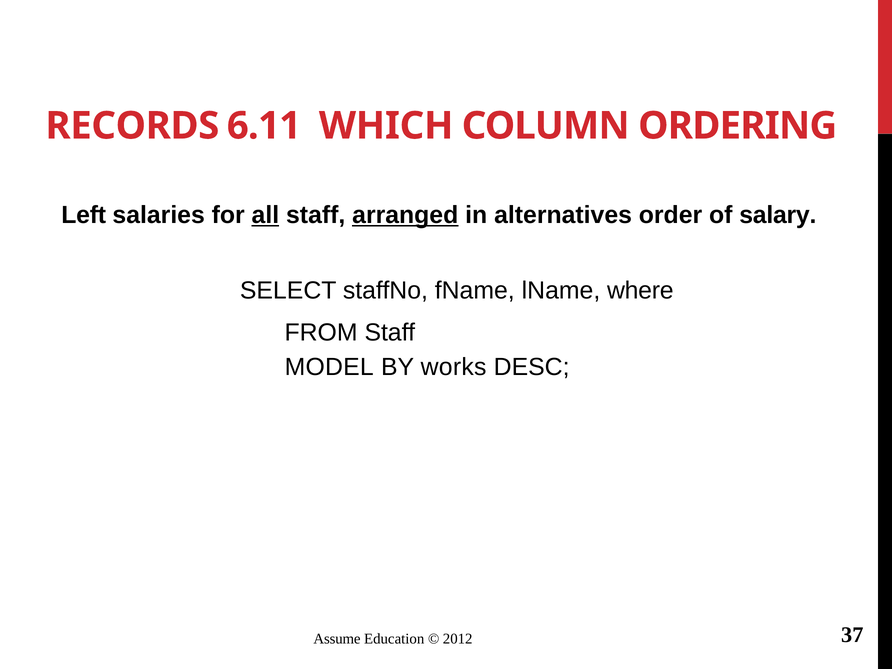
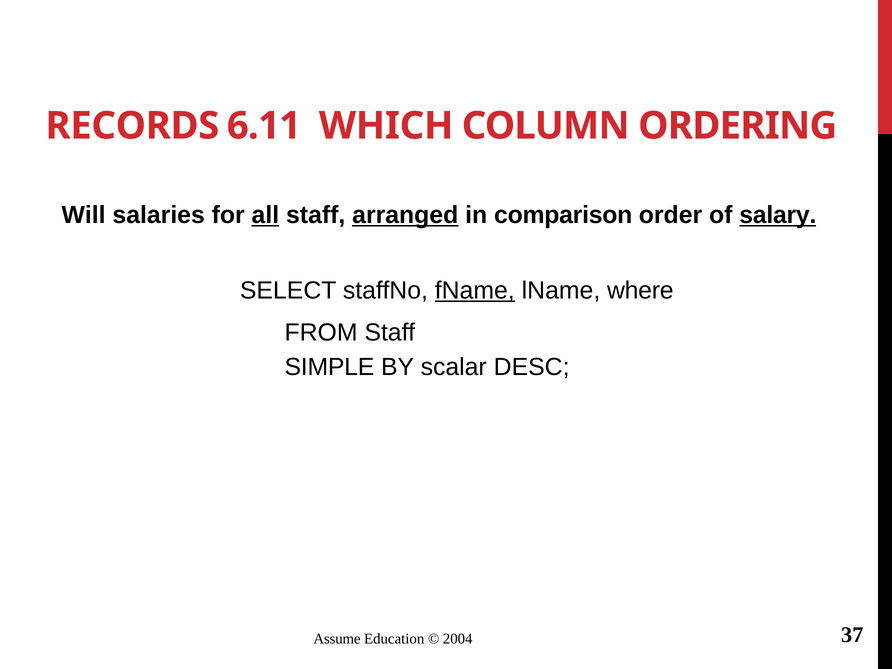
Left: Left -> Will (84, 215)
alternatives: alternatives -> comparison (563, 215)
salary underline: none -> present (778, 215)
fName underline: none -> present (475, 290)
MODEL: MODEL -> SIMPLE (329, 367)
works: works -> scalar (454, 367)
2012: 2012 -> 2004 (458, 639)
